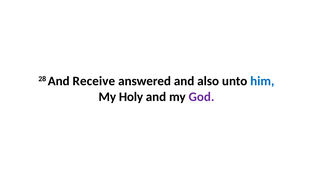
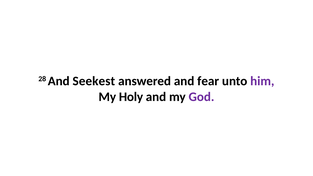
Receive: Receive -> Seekest (94, 81)
also: also -> fear (208, 81)
him colour: blue -> purple (262, 81)
